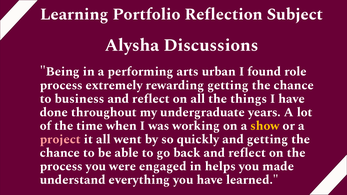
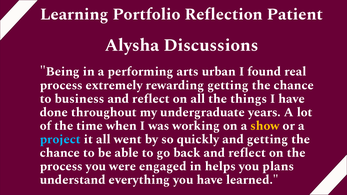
Subject: Subject -> Patient (295, 14)
role: role -> real (295, 72)
project colour: pink -> light blue (60, 139)
made: made -> plans (278, 166)
